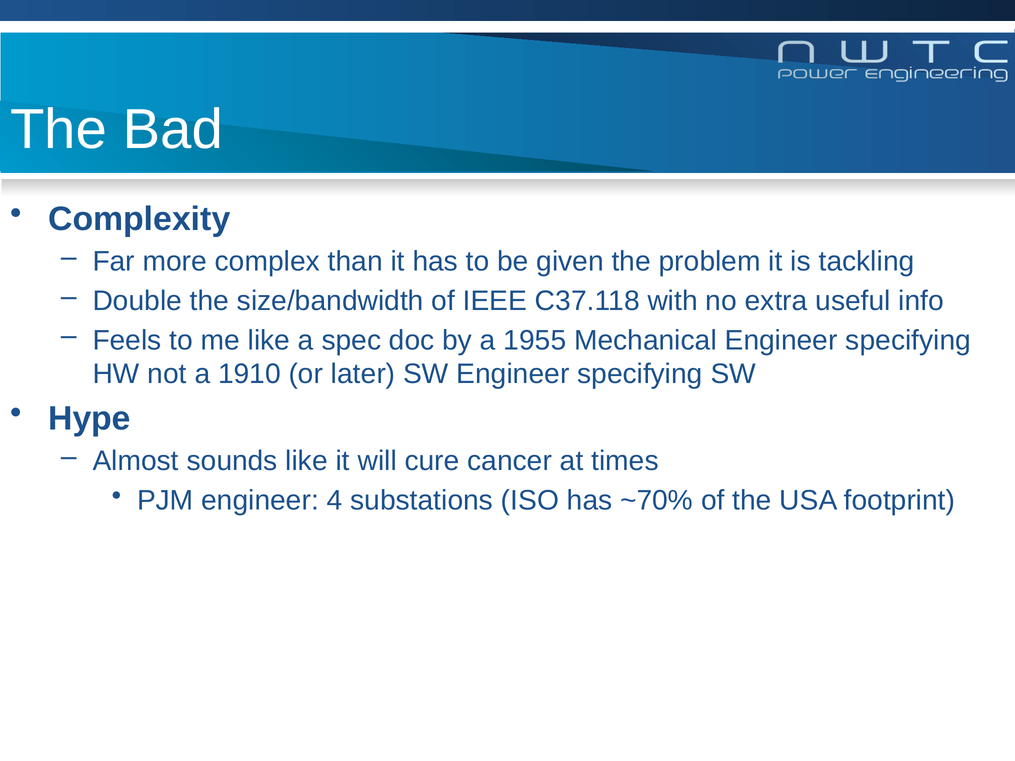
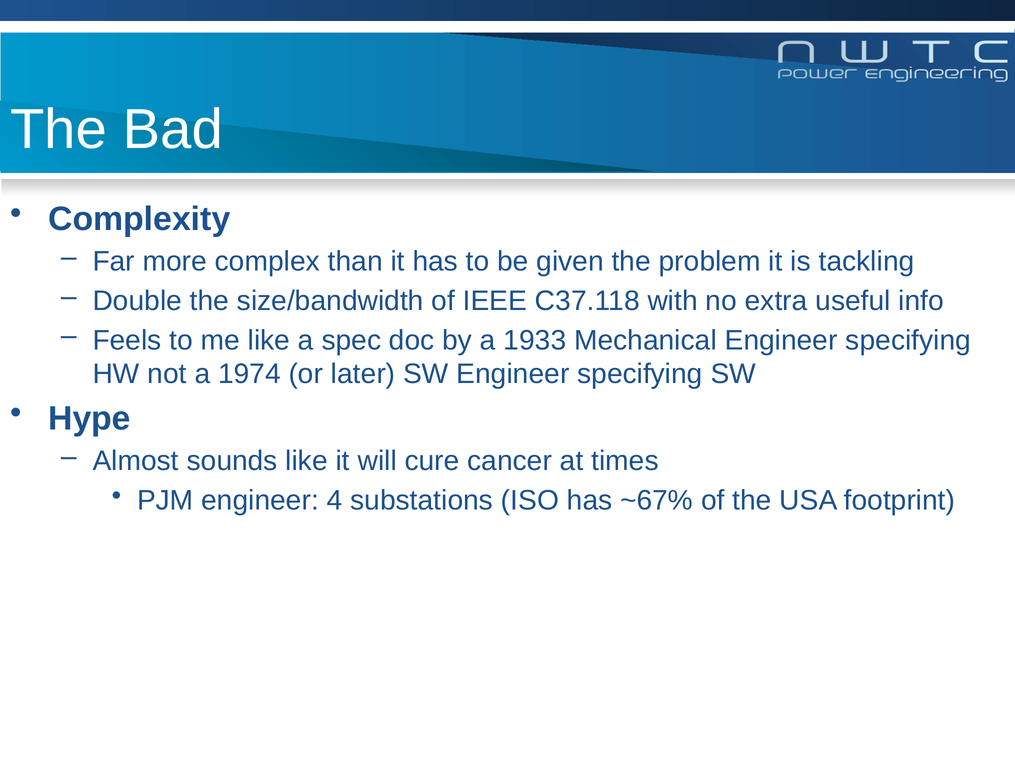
1955: 1955 -> 1933 (535, 340)
1910: 1910 -> 1974 (249, 374)
~70%: ~70% -> ~67% (657, 501)
